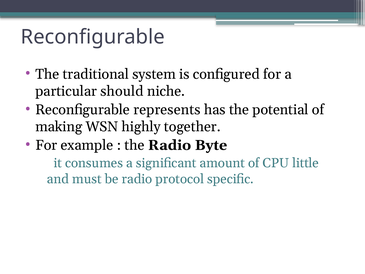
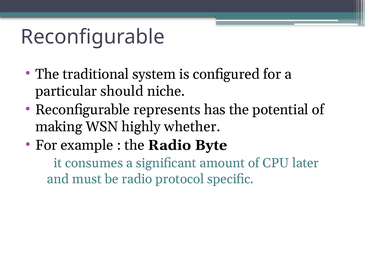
together: together -> whether (192, 127)
little: little -> later (306, 163)
